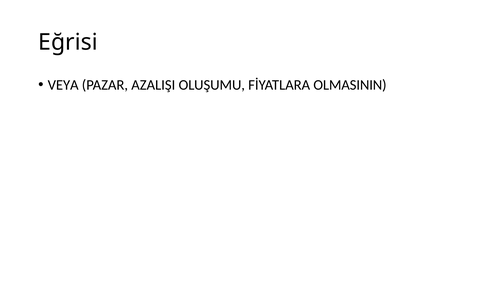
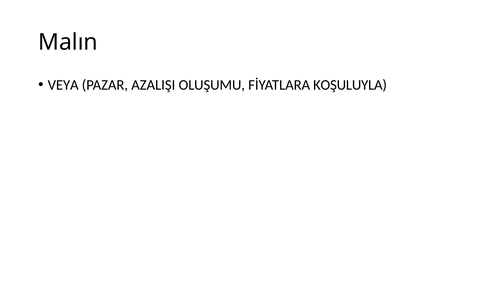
Eğrisi: Eğrisi -> Malın (68, 42)
OLMASININ: OLMASININ -> KOŞULUYLA (350, 85)
